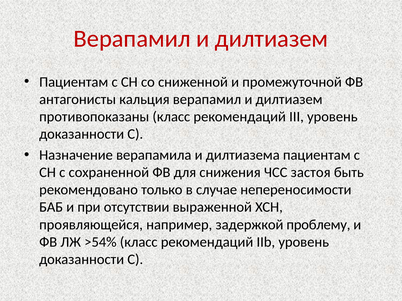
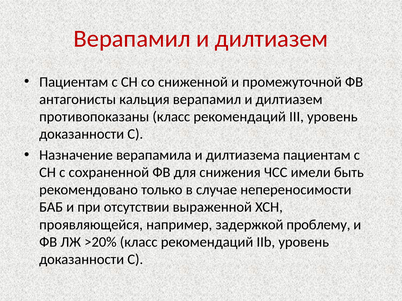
застоя: застоя -> имели (311, 173)
>54%: >54% -> >20% (100, 242)
